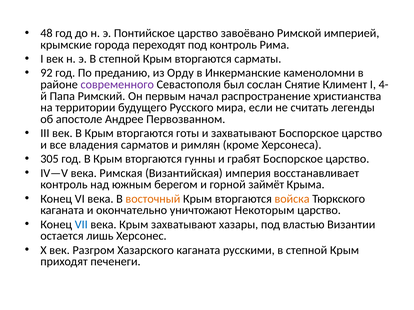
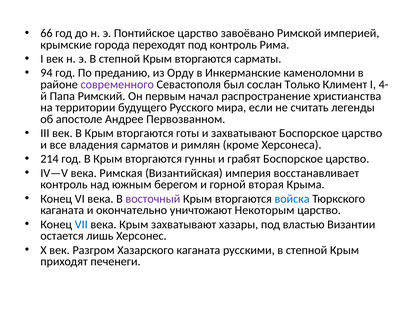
48: 48 -> 66 (46, 33)
92: 92 -> 94 (46, 73)
Снятие: Снятие -> Только (302, 85)
305: 305 -> 214 (50, 159)
займёт: займёт -> вторая (266, 185)
восточный colour: orange -> purple (153, 199)
войска colour: orange -> blue (292, 199)
